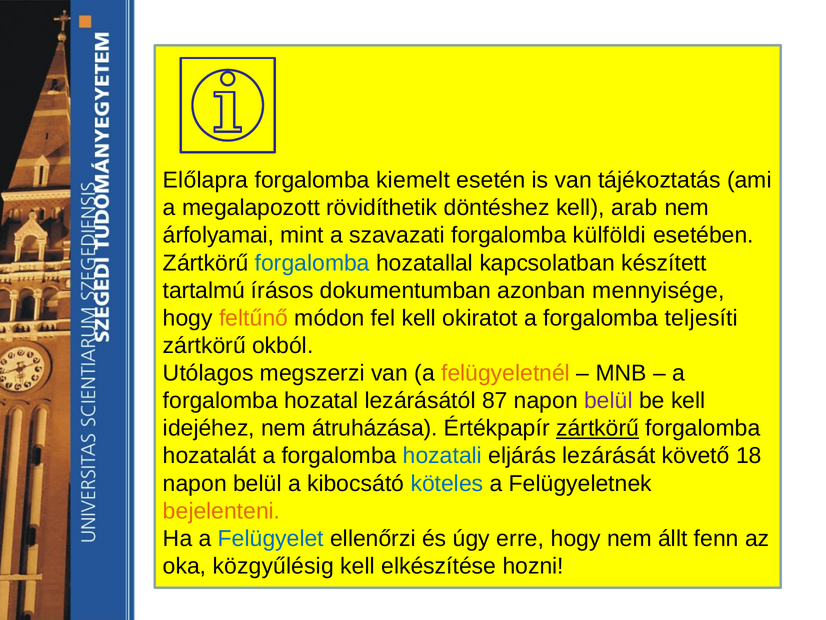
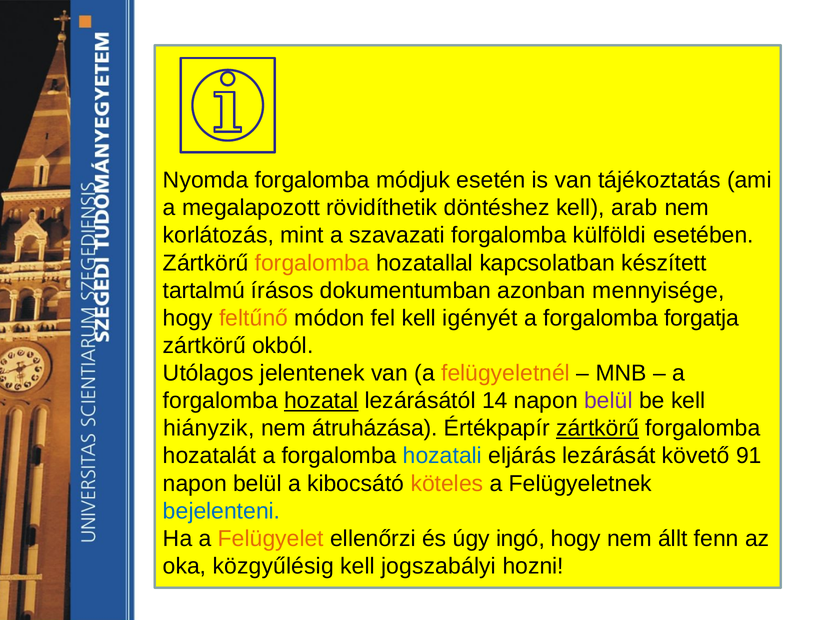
Előlapra: Előlapra -> Nyomda (206, 180)
kiemelt: kiemelt -> módjuk (413, 180)
árfolyamai: árfolyamai -> korlátozás (218, 235)
forgalomba colour: blue -> orange (312, 263)
okiratot: okiratot -> igényét (480, 318)
teljesíti: teljesíti -> forgatja (702, 318)
megszerzi: megszerzi -> jelentenek (312, 373)
hozatal underline: none -> present (321, 400)
87: 87 -> 14 (495, 400)
idejéhez: idejéhez -> hiányzik (209, 428)
18: 18 -> 91 (749, 456)
köteles colour: blue -> orange (447, 483)
bejelenteni colour: orange -> blue (222, 511)
Felügyelet colour: blue -> orange (271, 538)
erre: erre -> ingó (520, 538)
elkészítése: elkészítése -> jogszabályi (439, 566)
